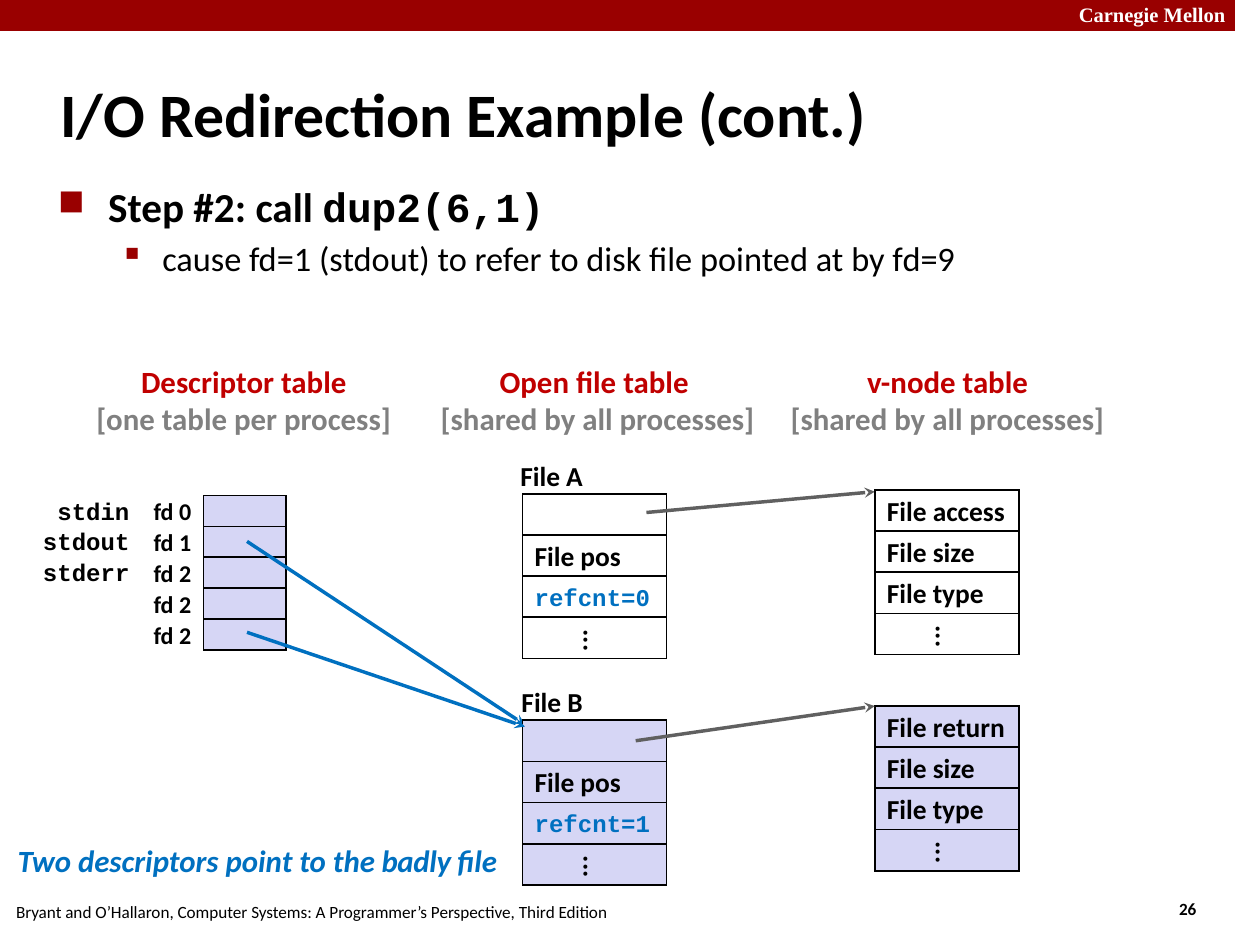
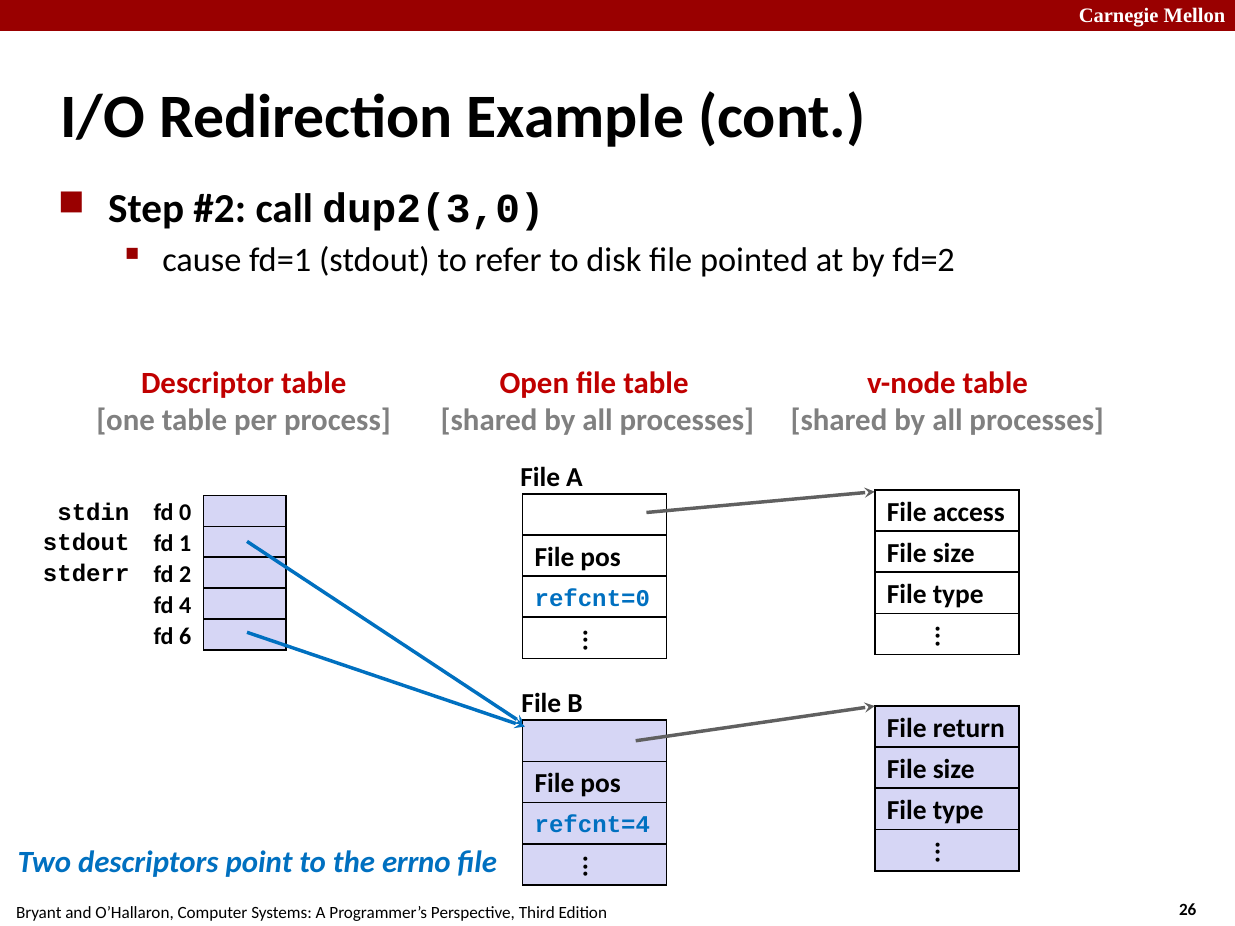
dup2(6,1: dup2(6,1 -> dup2(3,0 (434, 209)
fd=9: fd=9 -> fd=2 (924, 261)
2: 2 -> 4 (185, 605)
2: 2 -> 6 (185, 636)
refcnt=1: refcnt=1 -> refcnt=4 (592, 825)
badly: badly -> errno (416, 862)
